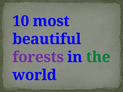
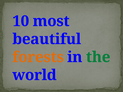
forests colour: purple -> orange (38, 57)
